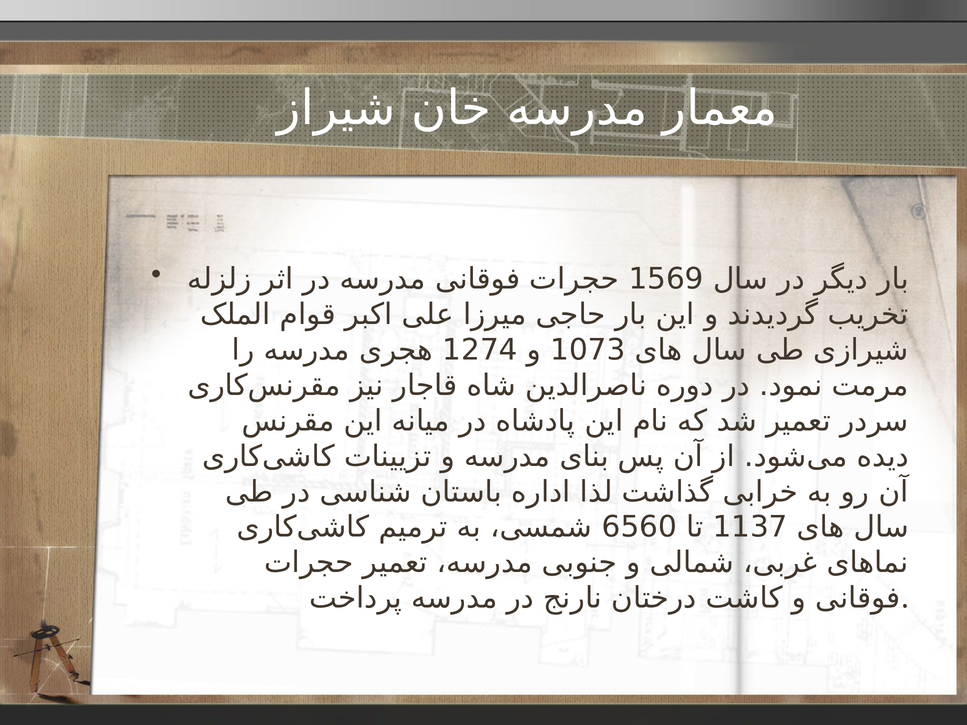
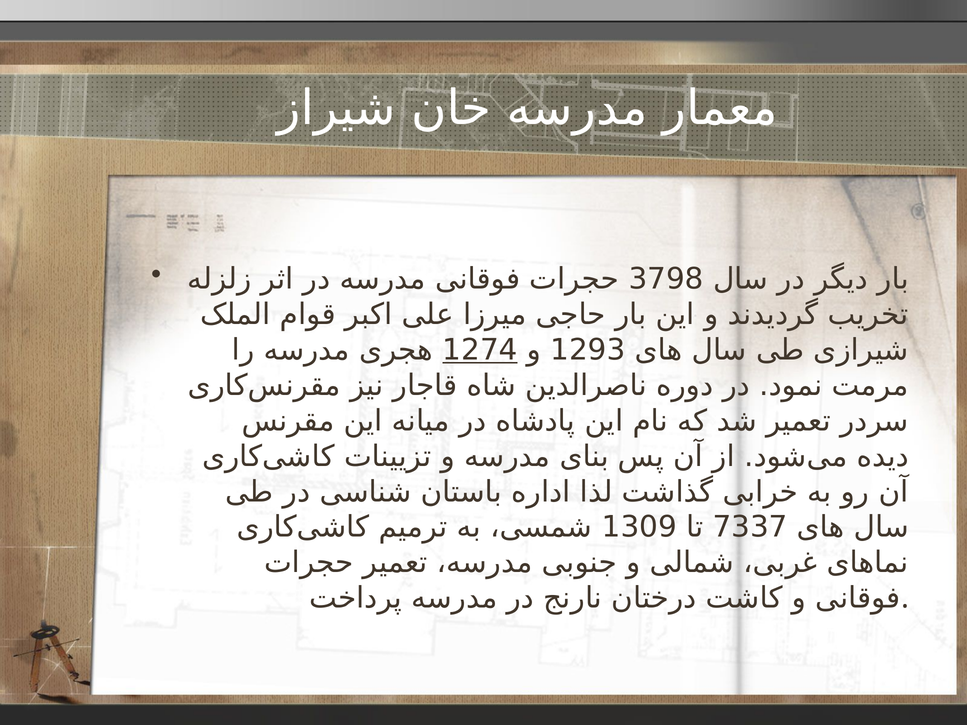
1569: 1569 -> 3798 (666, 279)
1274 underline: none -> present (480, 350)
1073: 1073 -> 1293 (588, 350)
6560: 6560 -> 1309 (639, 527)
1137: 1137 -> 7337 (750, 527)
